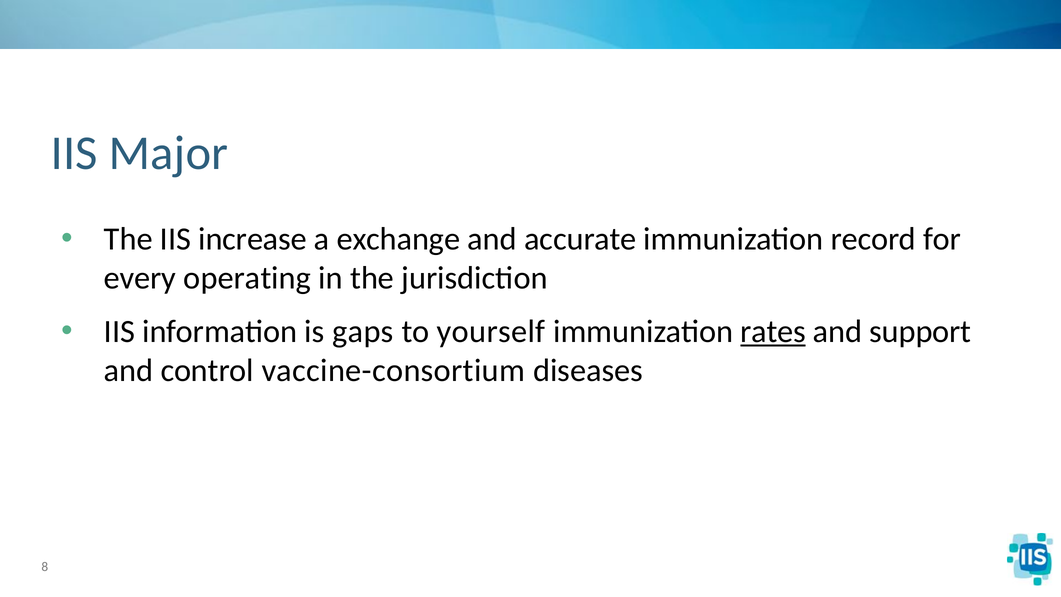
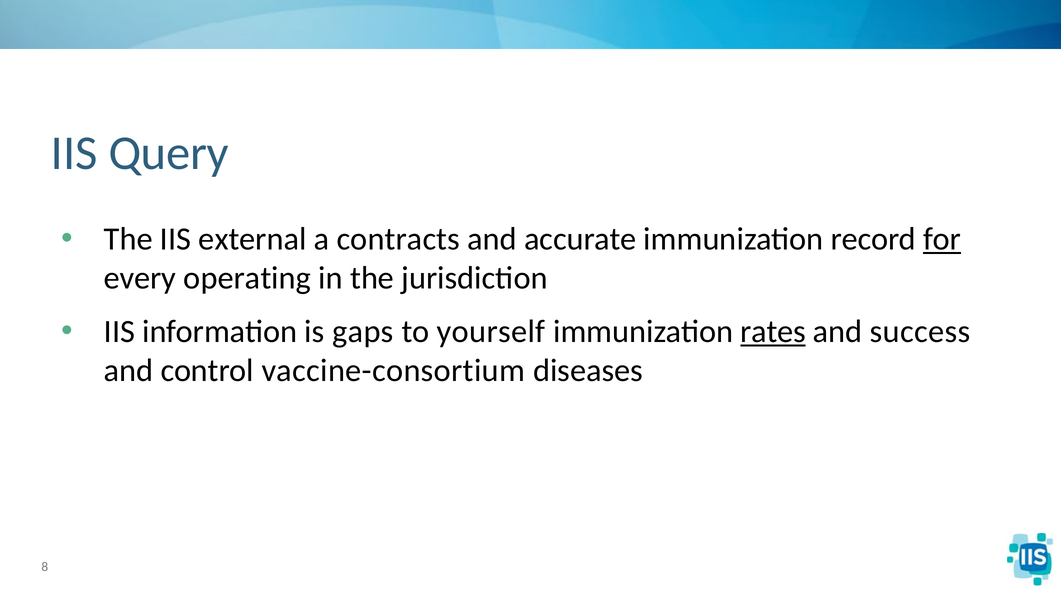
Major: Major -> Query (169, 153)
increase: increase -> external (253, 239)
exchange: exchange -> contracts (398, 239)
for underline: none -> present (942, 239)
support: support -> success (920, 332)
